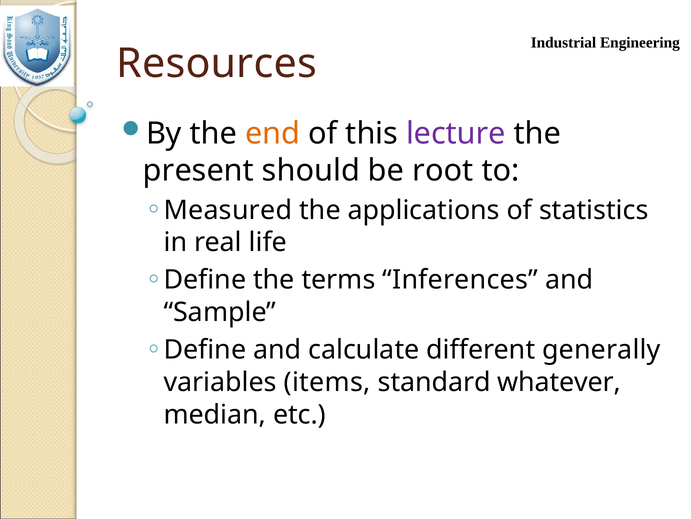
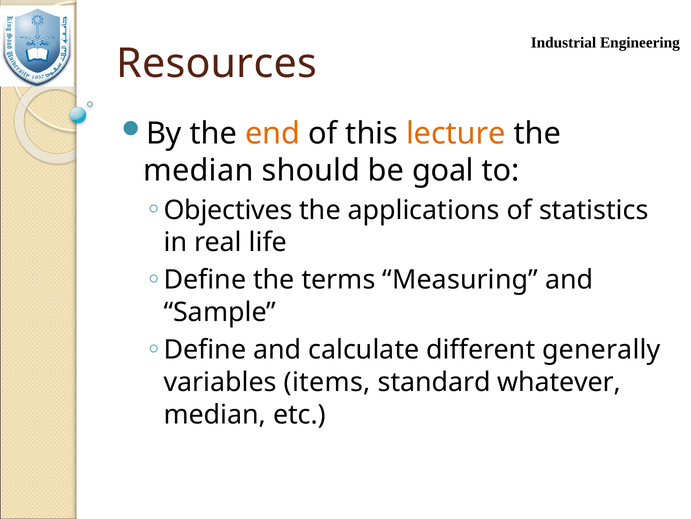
lecture colour: purple -> orange (456, 133)
present: present -> median (198, 170)
root: root -> goal (443, 170)
Measured: Measured -> Objectives (228, 210)
Inferences: Inferences -> Measuring (460, 280)
